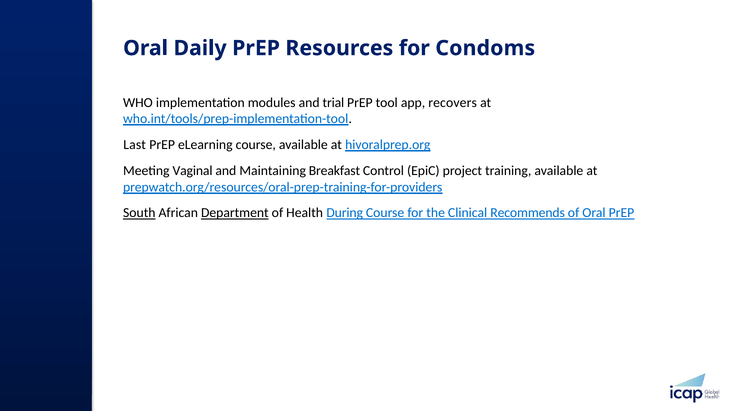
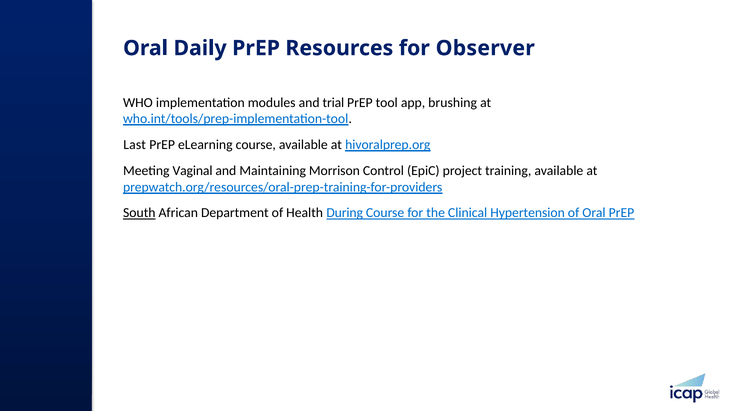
Condoms: Condoms -> Observer (485, 48)
recovers: recovers -> brushing (453, 102)
Breakfast: Breakfast -> Morrison (334, 171)
Department underline: present -> none (235, 213)
Recommends: Recommends -> Hypertension (528, 213)
